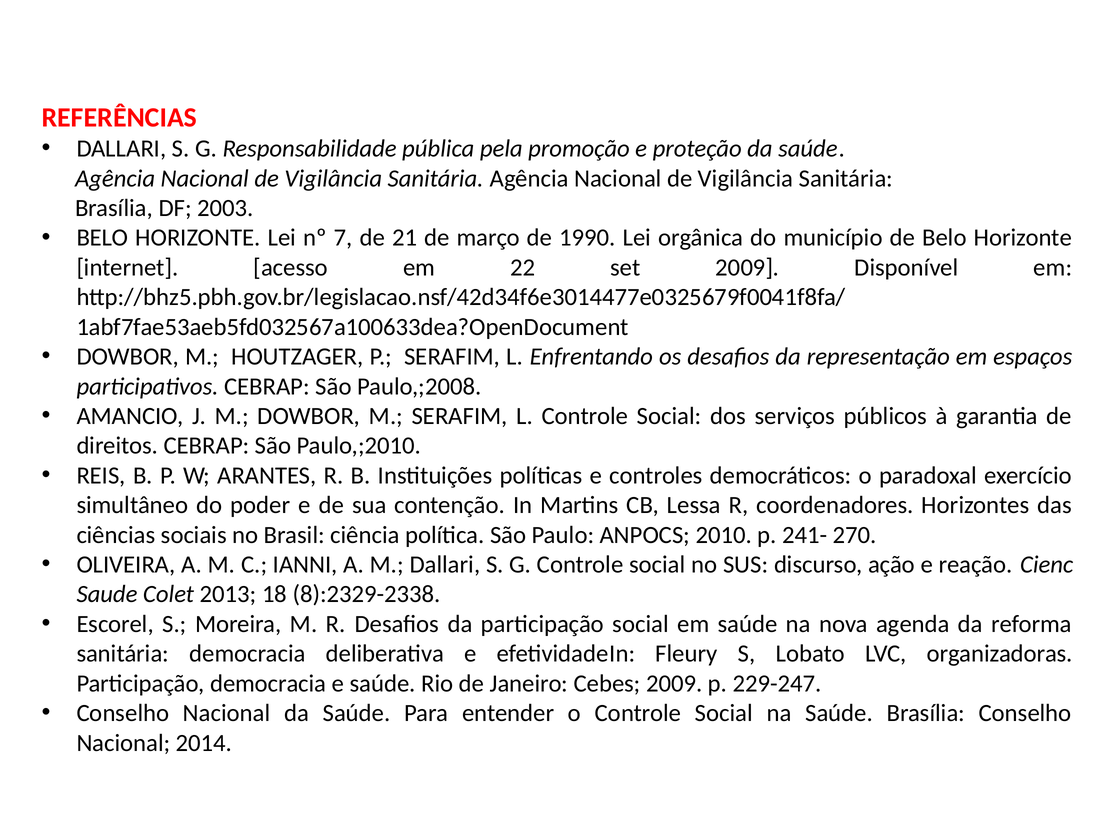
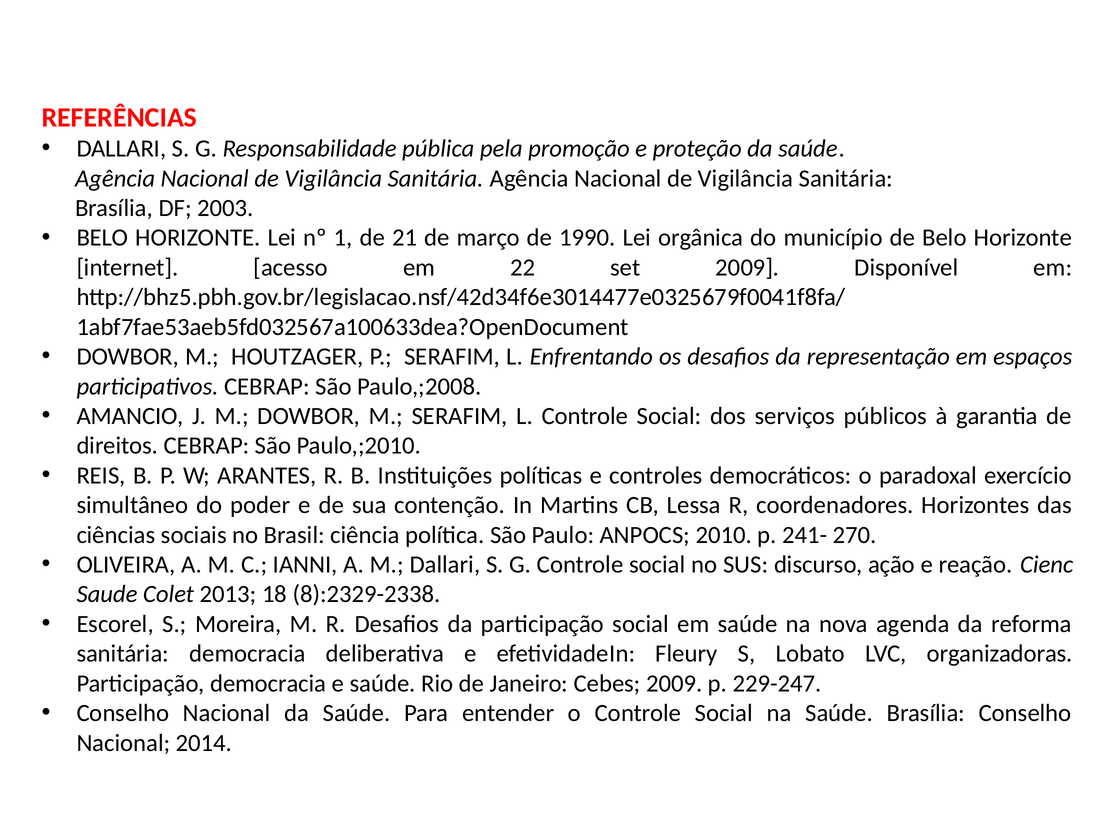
7: 7 -> 1 (343, 238)
